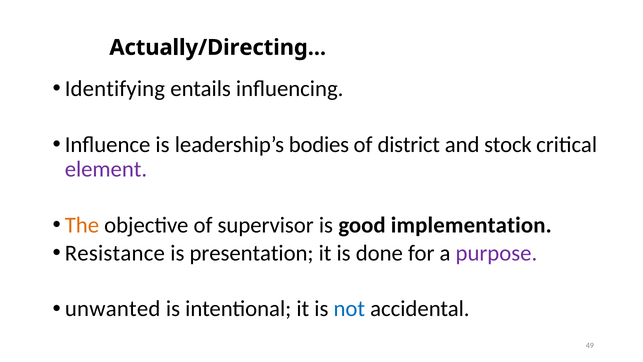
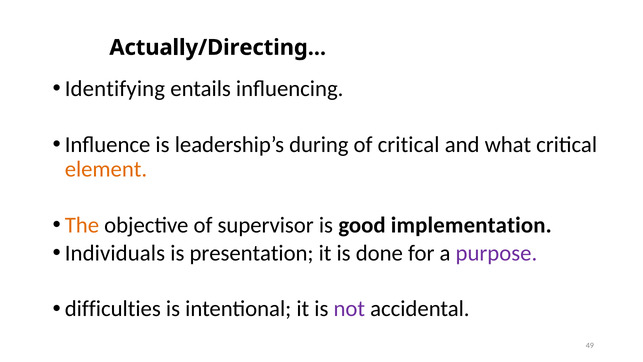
bodies: bodies -> during (319, 144)
of district: district -> critical (409, 144)
stock: stock -> what (508, 144)
element colour: purple -> orange (106, 169)
Resistance: Resistance -> Individuals (115, 253)
unwanted: unwanted -> difficulties (113, 309)
not colour: blue -> purple (349, 309)
